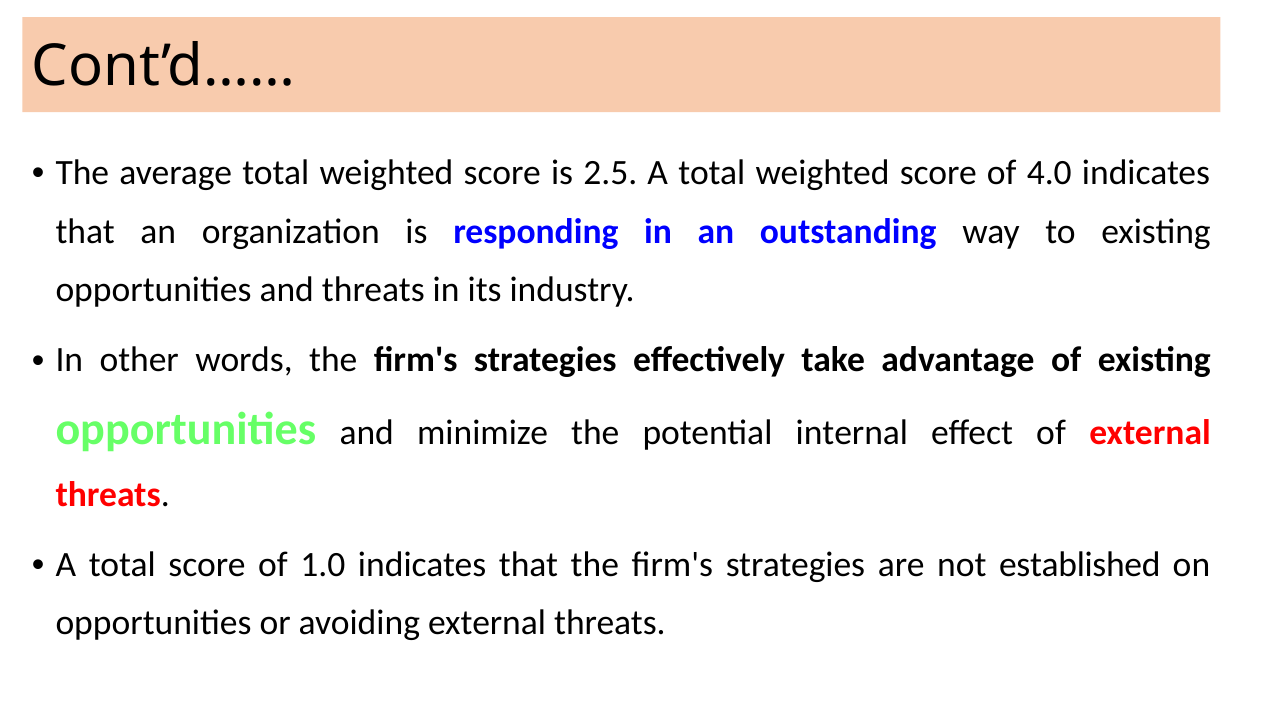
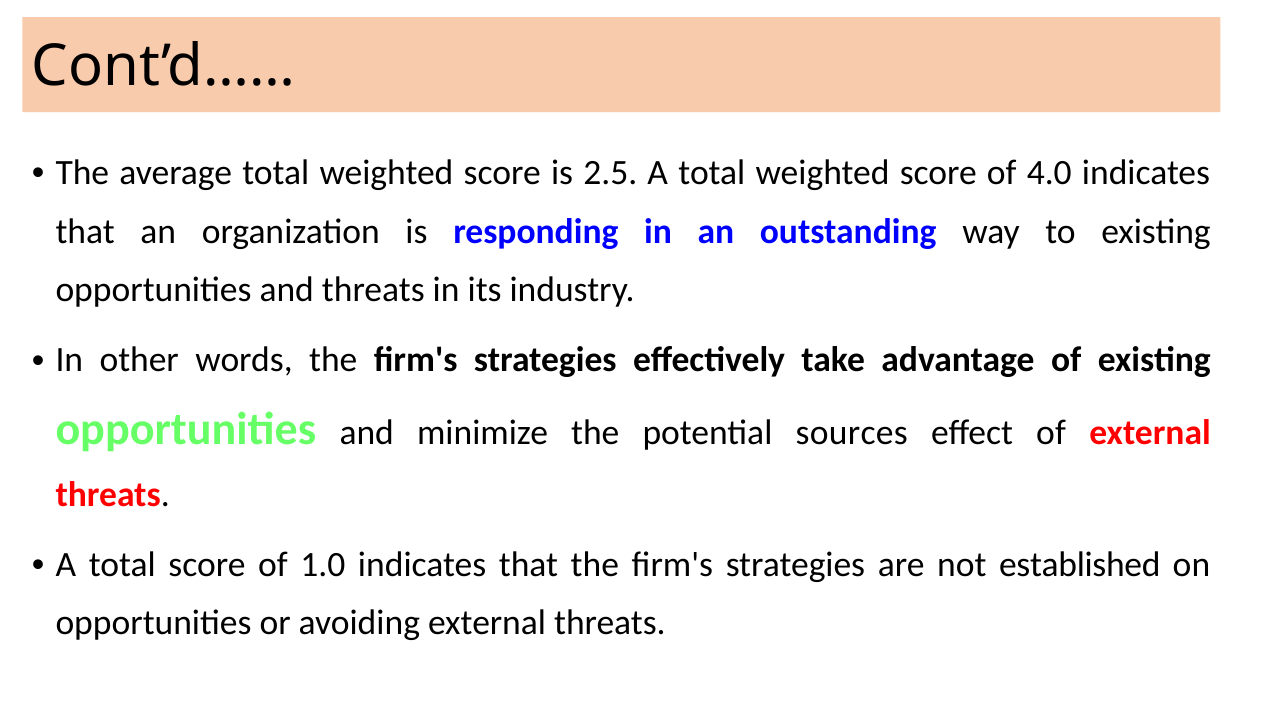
internal: internal -> sources (852, 433)
